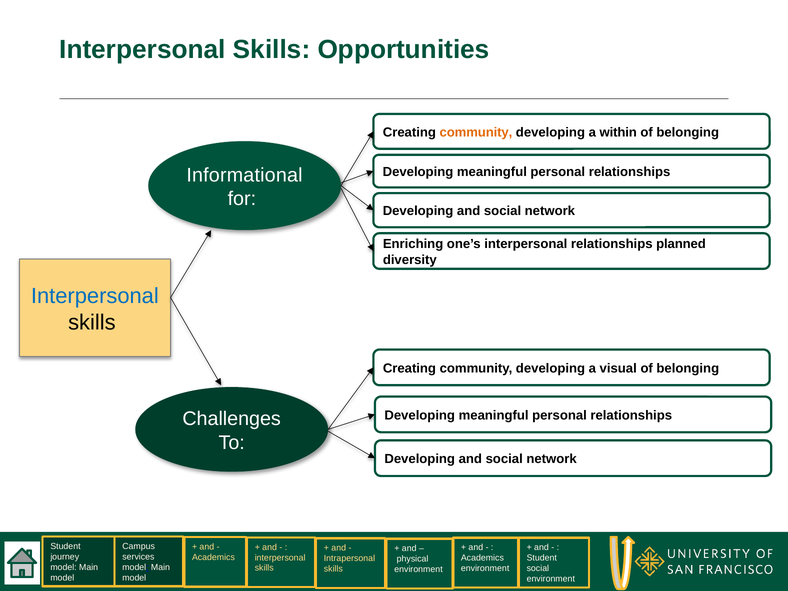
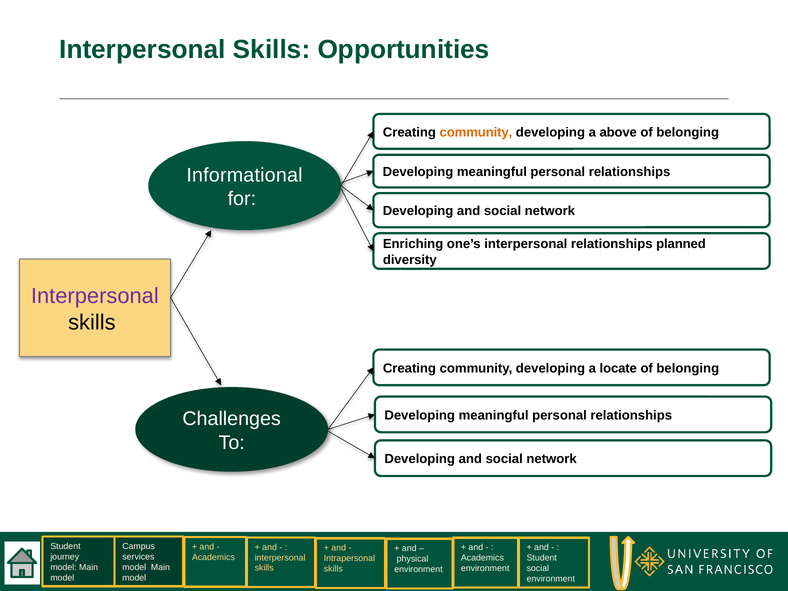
within: within -> above (618, 132)
Interpersonal colour: blue -> purple (95, 296)
visual: visual -> locate (618, 368)
